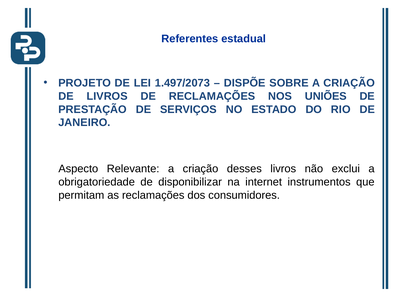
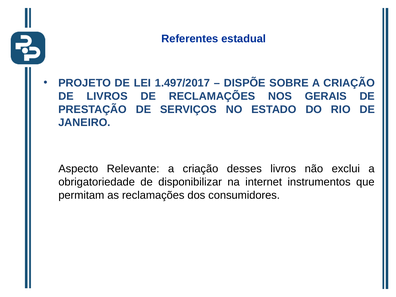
1.497/2073: 1.497/2073 -> 1.497/2017 (182, 83)
UNIÕES: UNIÕES -> GERAIS (326, 96)
